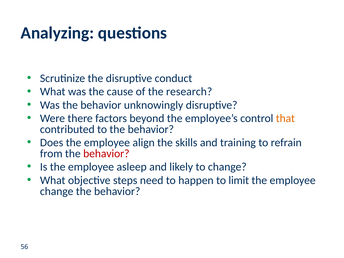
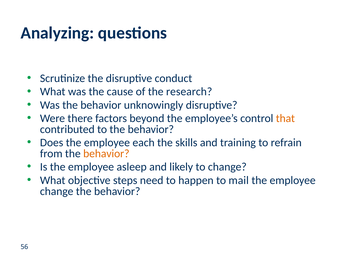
align: align -> each (144, 143)
behavior colour: red -> orange (106, 154)
limit: limit -> mail (239, 180)
